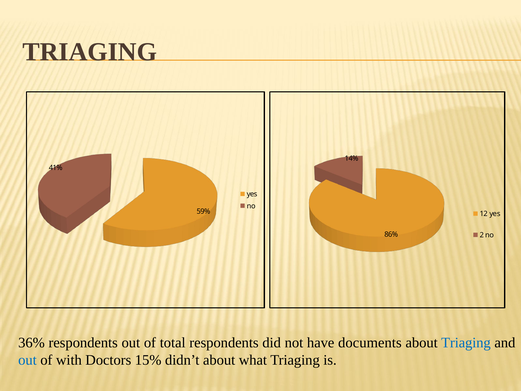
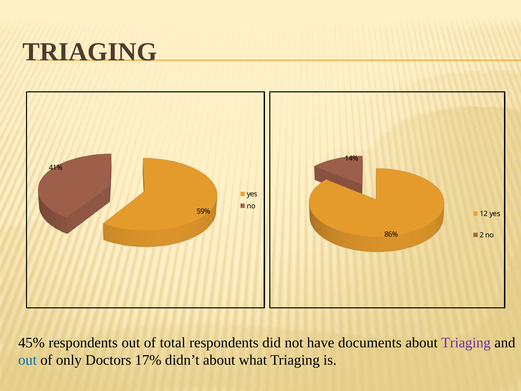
36%: 36% -> 45% (32, 342)
Triaging colour: blue -> purple (466, 342)
with: with -> only (69, 360)
15%: 15% -> 17% (148, 360)
